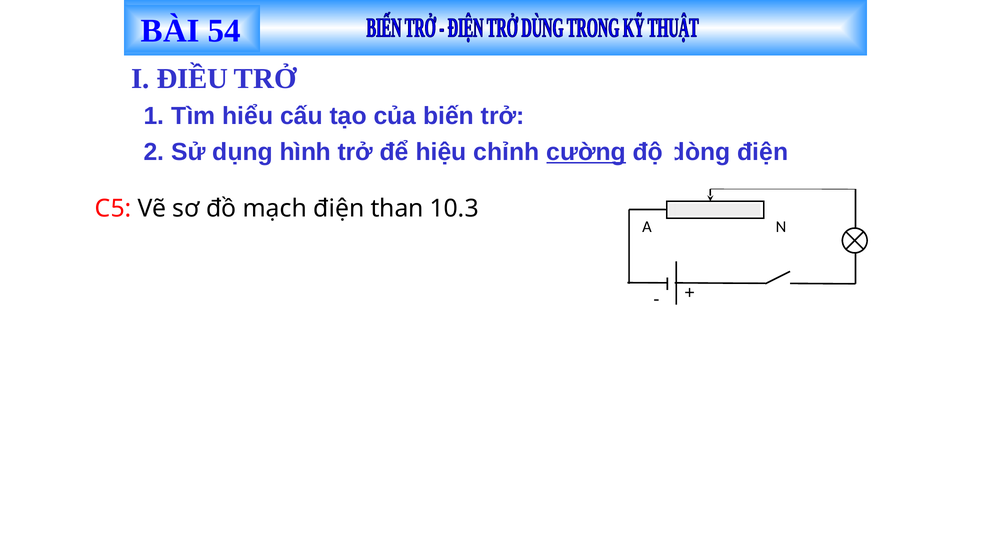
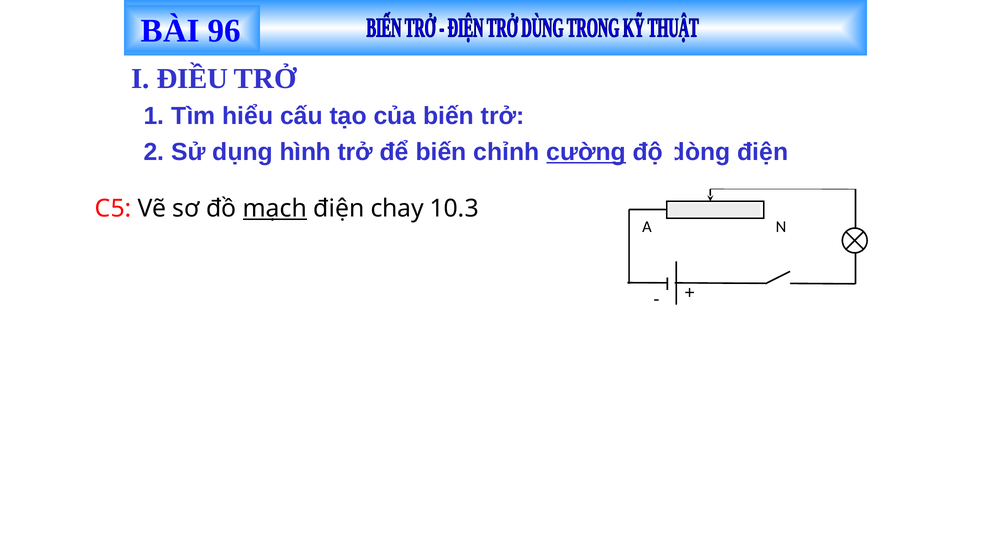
54: 54 -> 96 (224, 31)
để hiệu: hiệu -> biến (441, 152)
mạch underline: none -> present (275, 209)
than: than -> chay (397, 209)
